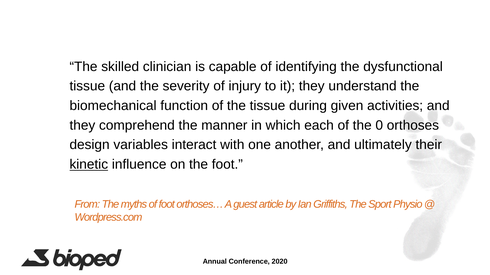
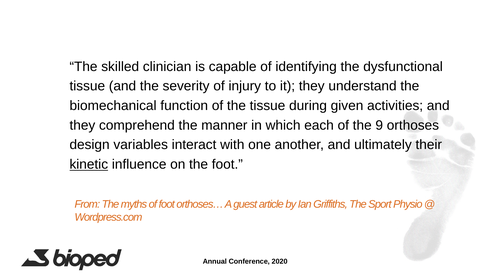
0: 0 -> 9 (379, 126)
